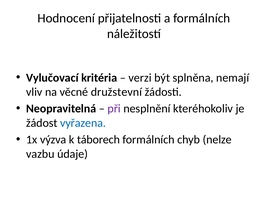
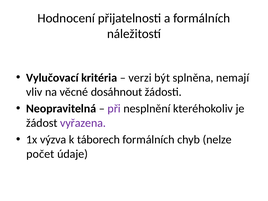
družstevní: družstevní -> dosáhnout (116, 92)
vyřazena colour: blue -> purple (83, 123)
vazbu: vazbu -> počet (40, 154)
